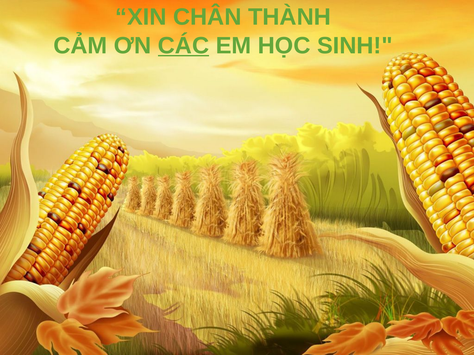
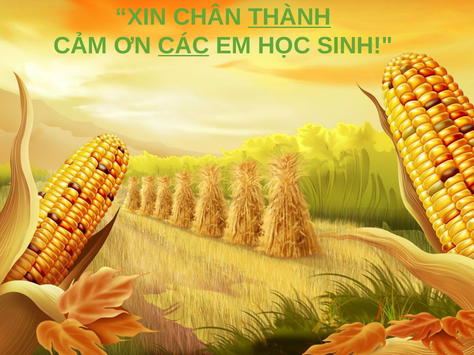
THÀNH underline: none -> present (290, 17)
